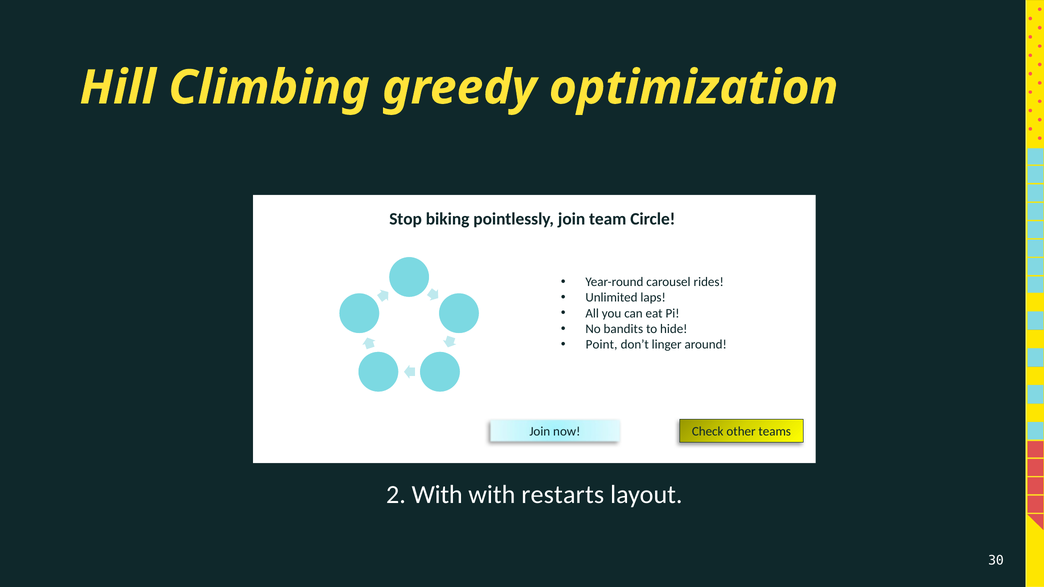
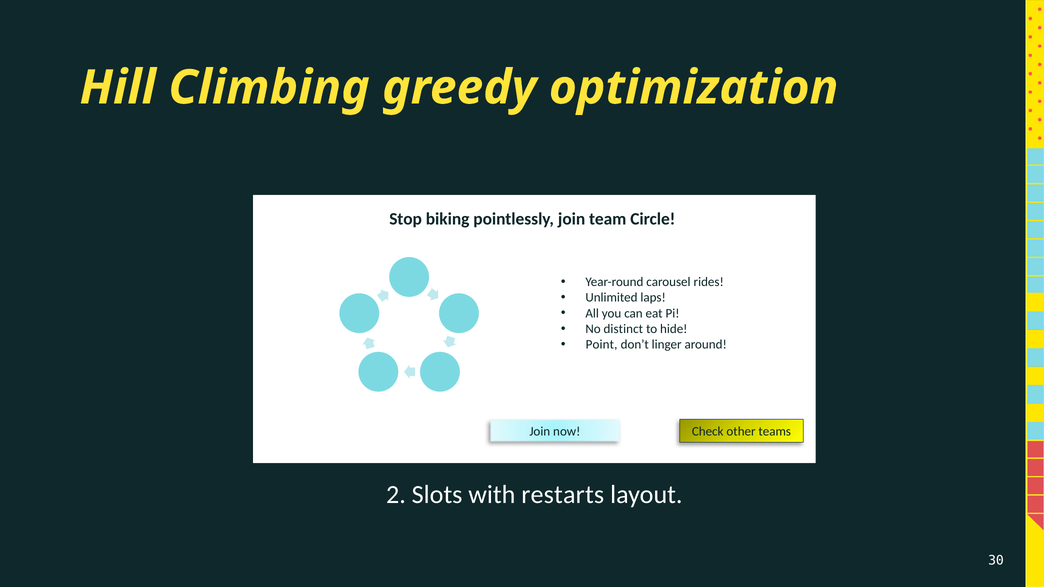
bandits: bandits -> distinct (623, 329)
2 With: With -> Slots (437, 495)
